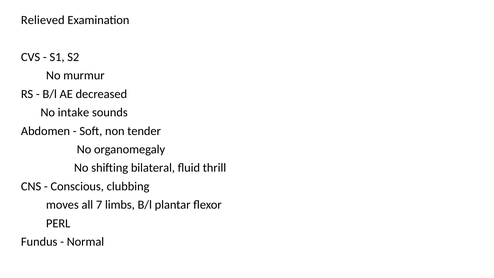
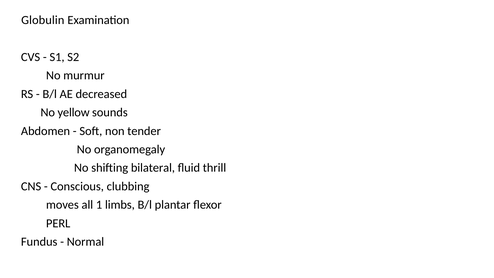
Relieved: Relieved -> Globulin (43, 20)
intake: intake -> yellow (74, 112)
7: 7 -> 1 (99, 205)
